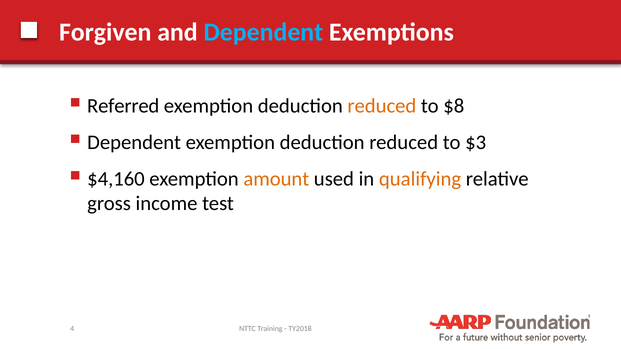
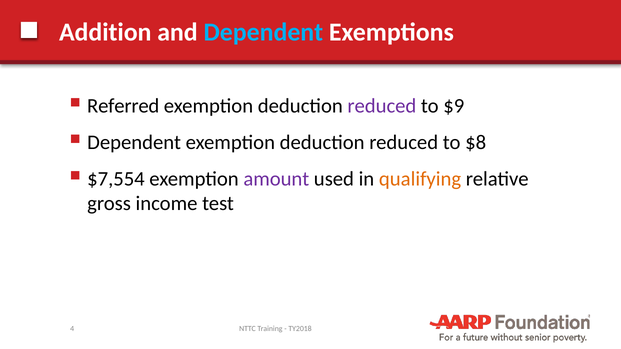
Forgiven: Forgiven -> Addition (105, 32)
reduced colour: orange -> purple (382, 106)
$8: $8 -> $9 (454, 106)
$3: $3 -> $8 (476, 142)
$4,160: $4,160 -> $7,554 (116, 179)
amount colour: orange -> purple (276, 179)
